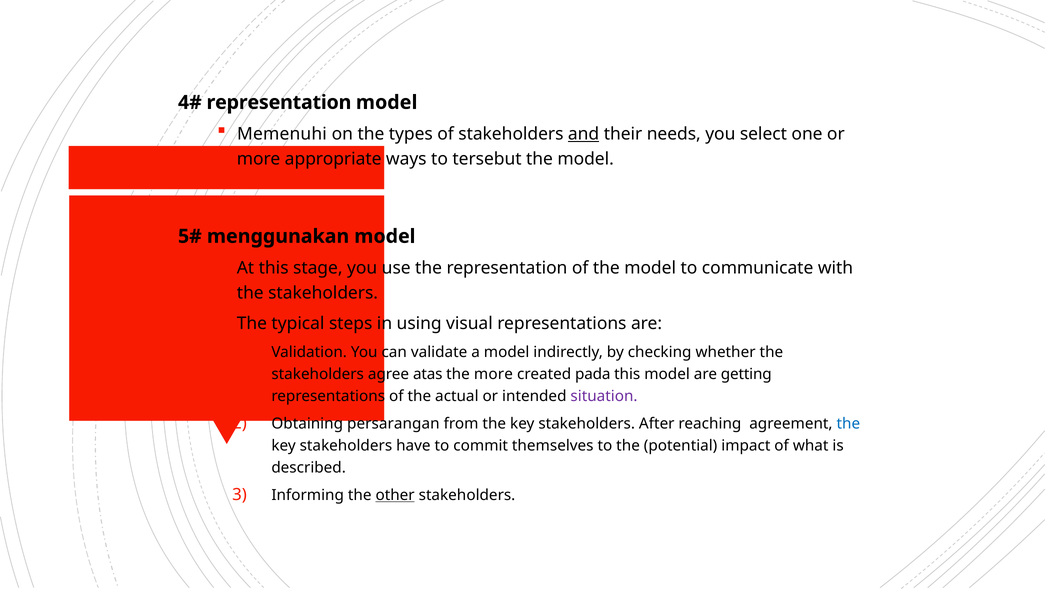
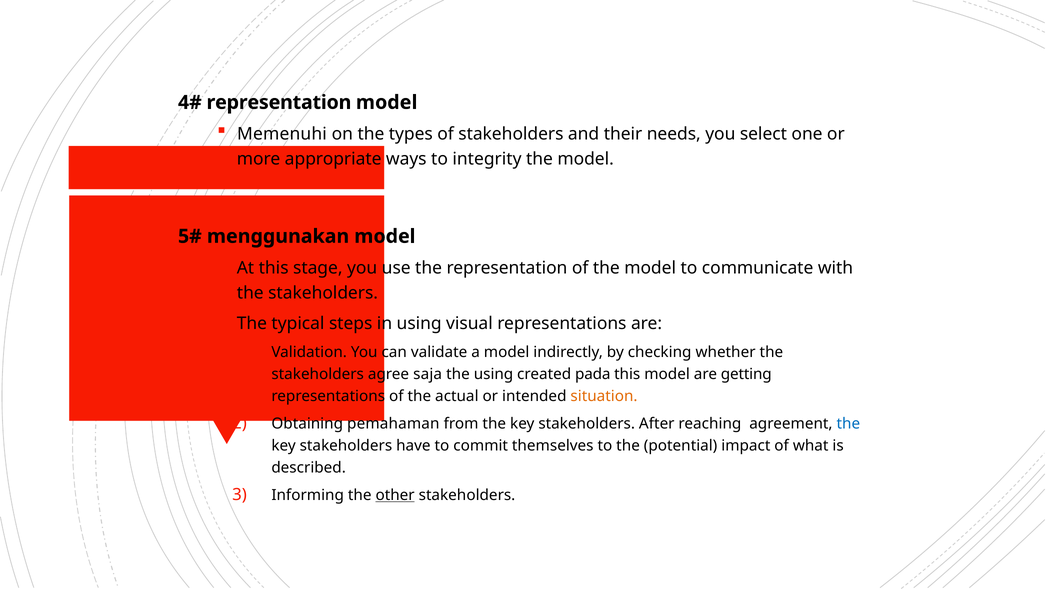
and underline: present -> none (584, 134)
tersebut: tersebut -> integrity (487, 159)
atas: atas -> saja (428, 374)
the more: more -> using (494, 374)
situation colour: purple -> orange (604, 396)
persarangan: persarangan -> pemahaman (393, 424)
